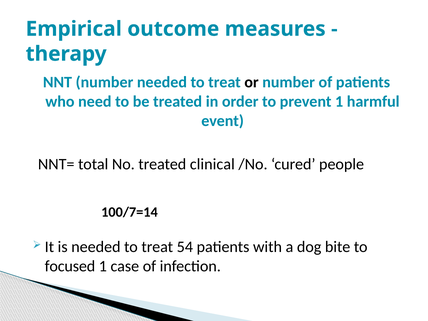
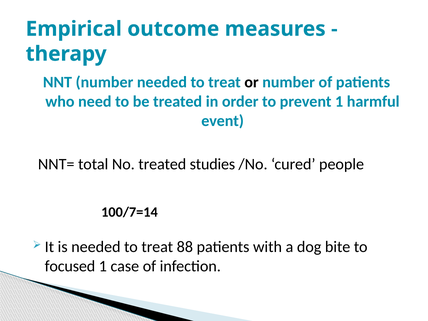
clinical: clinical -> studies (212, 164)
54: 54 -> 88 (185, 247)
